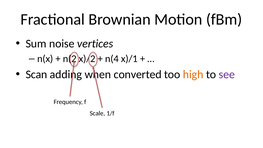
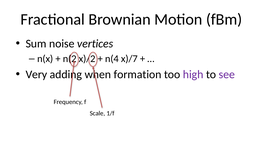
x)/1: x)/1 -> x)/7 (129, 59)
Scan: Scan -> Very (36, 74)
converted: converted -> formation (138, 74)
high colour: orange -> purple (193, 74)
